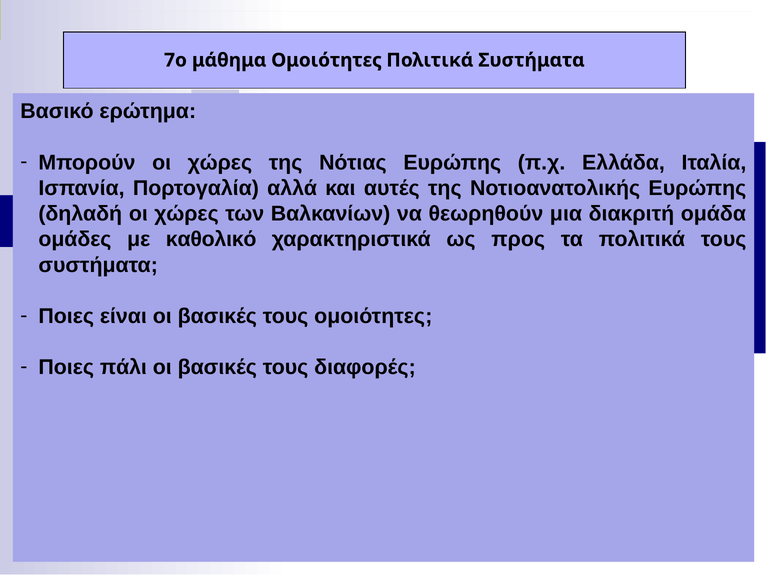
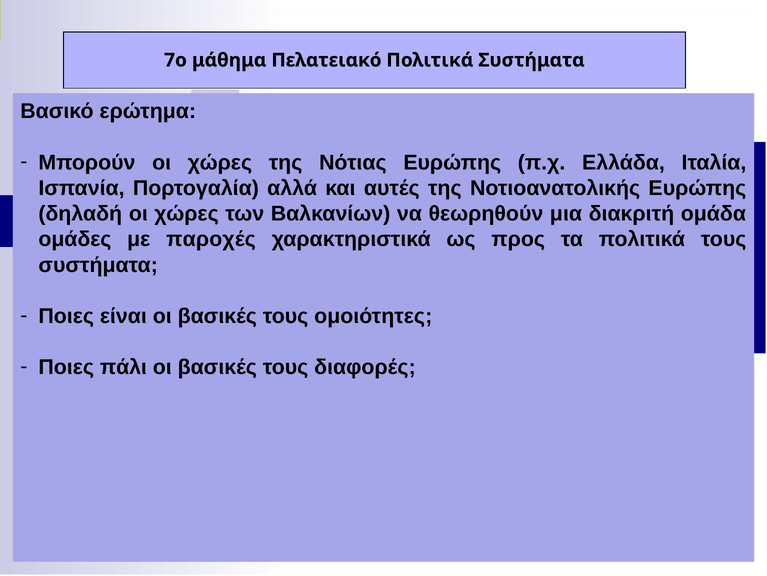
μάθημα Ομοιότητες: Ομοιότητες -> Πελατειακό (327, 60)
καθολικό: καθολικό -> παροχές (211, 239)
